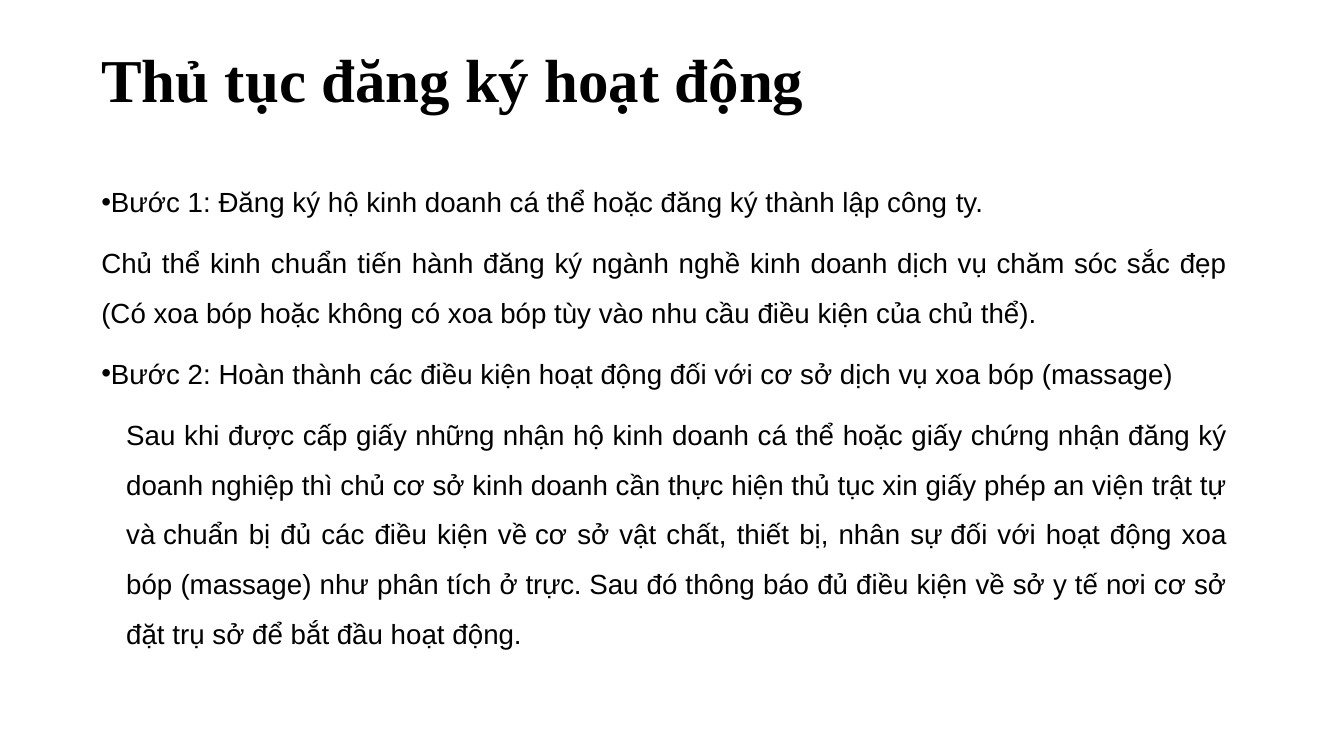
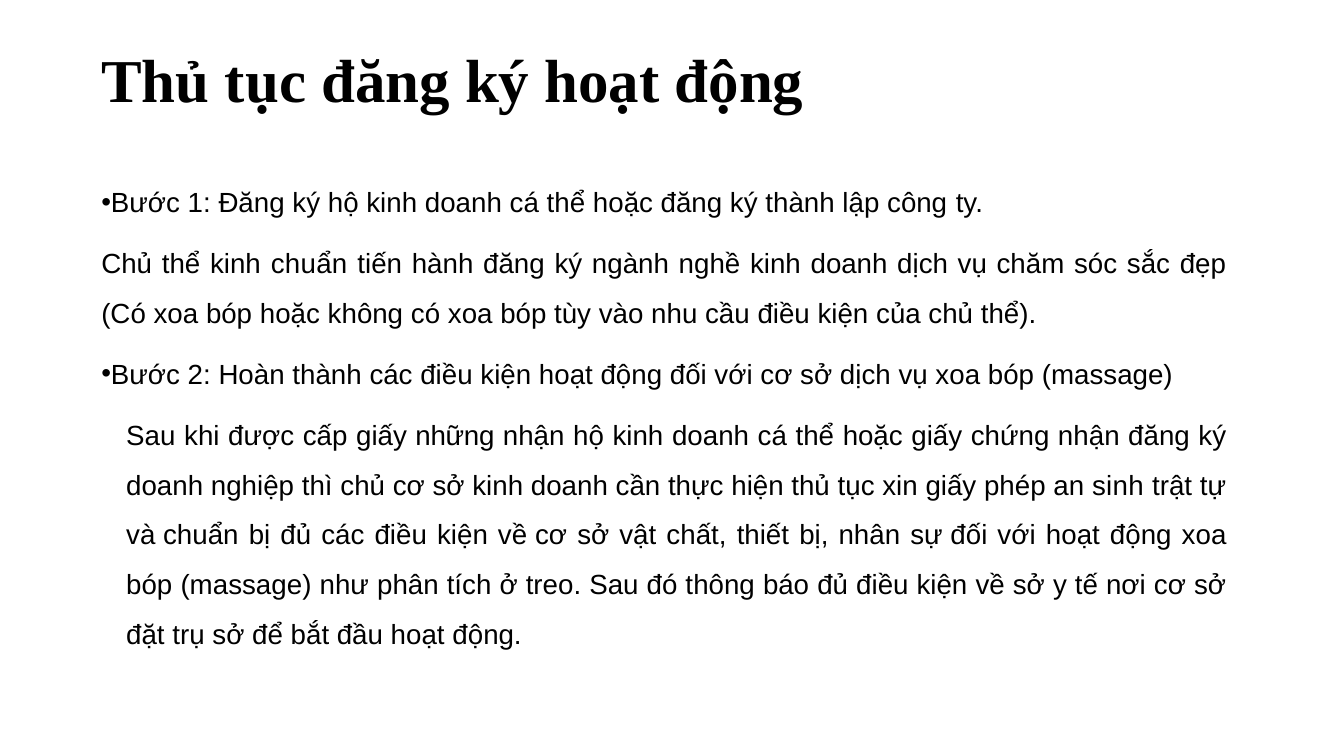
viện: viện -> sinh (1118, 486)
trực: trực -> treo (554, 586)
